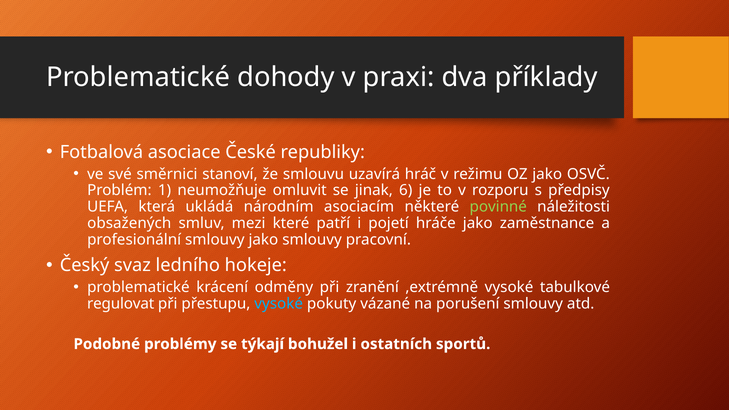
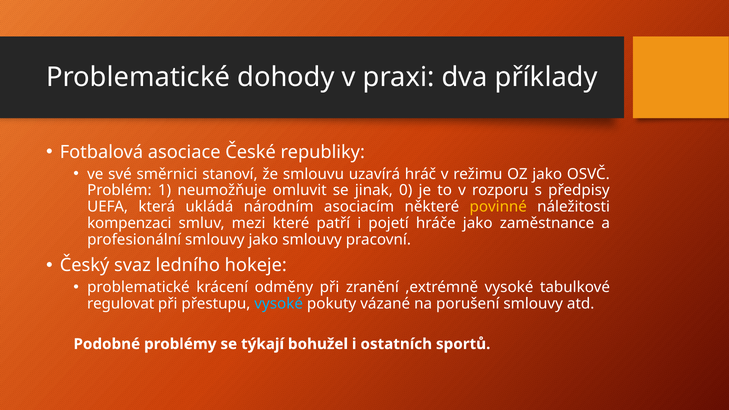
6: 6 -> 0 (406, 190)
povinné colour: light green -> yellow (498, 207)
obsažených: obsažených -> kompenzaci (129, 223)
